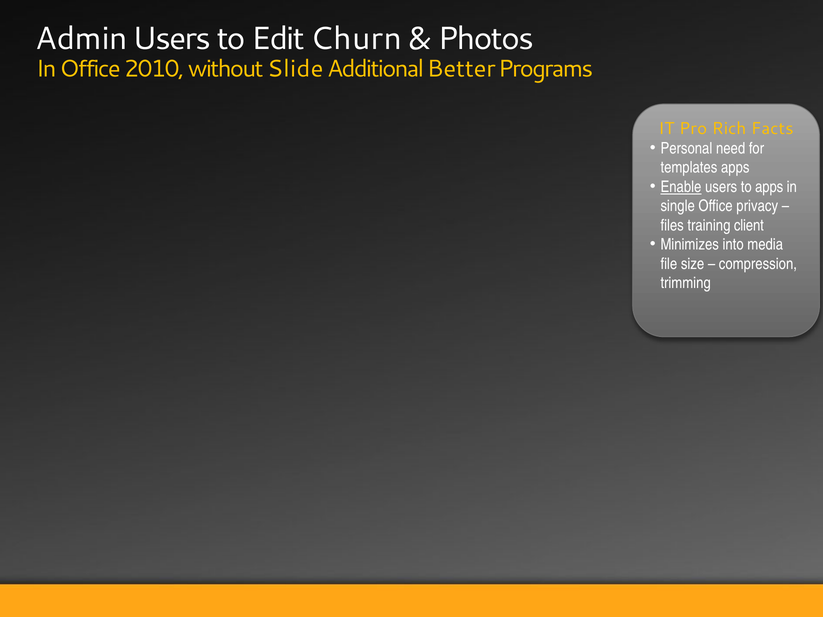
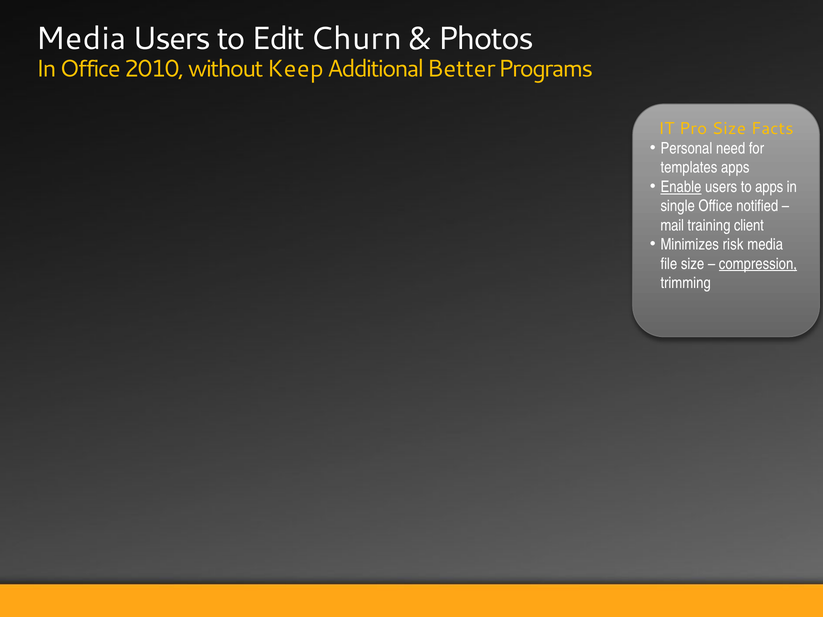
Admin: Admin -> Media (81, 39)
Slide: Slide -> Keep (295, 69)
Pro Rich: Rich -> Size (729, 129)
privacy: privacy -> notified (757, 206)
files: files -> mail (672, 225)
into: into -> risk (733, 245)
compression underline: none -> present (758, 264)
